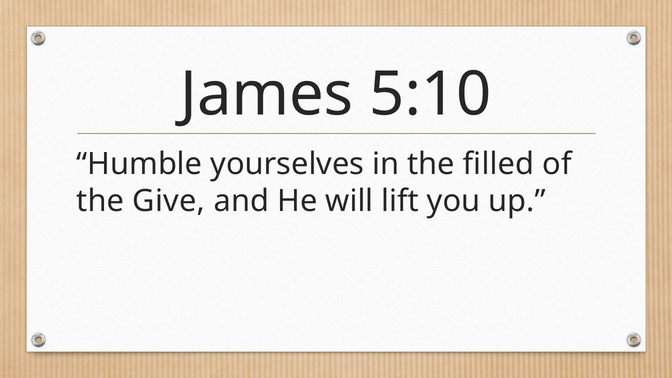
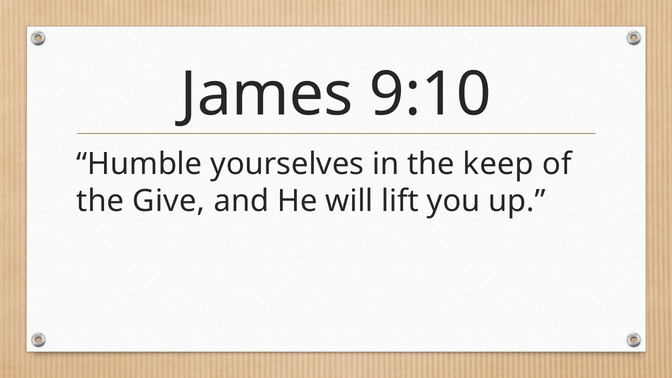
5:10: 5:10 -> 9:10 (430, 94)
filled: filled -> keep (498, 164)
